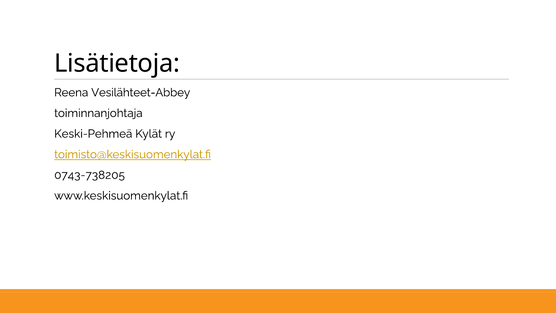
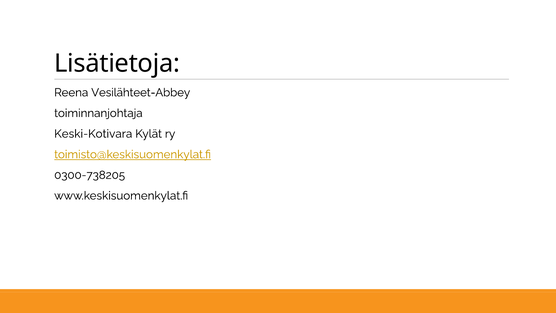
Keski-Pehmeä: Keski-Pehmeä -> Keski-Kotivara (93, 134)
0743-738205: 0743-738205 -> 0300-738205 (90, 175)
